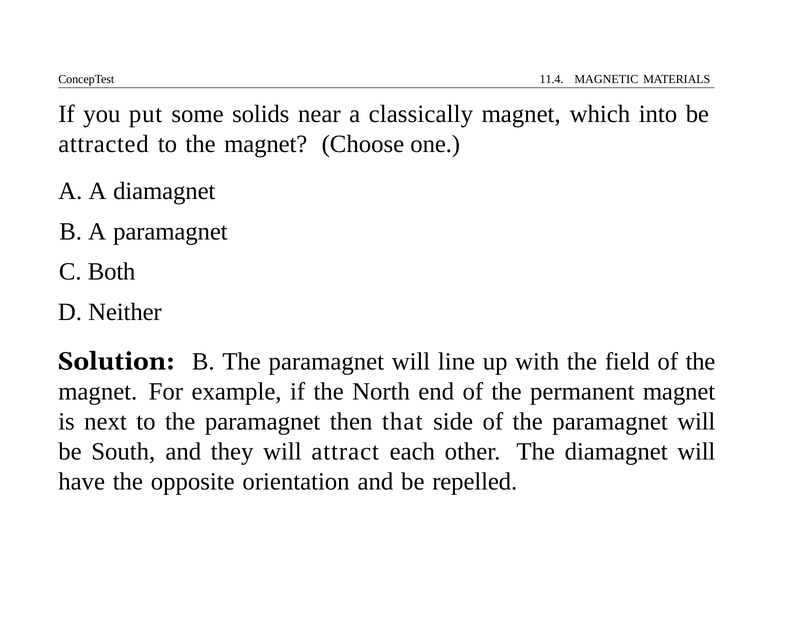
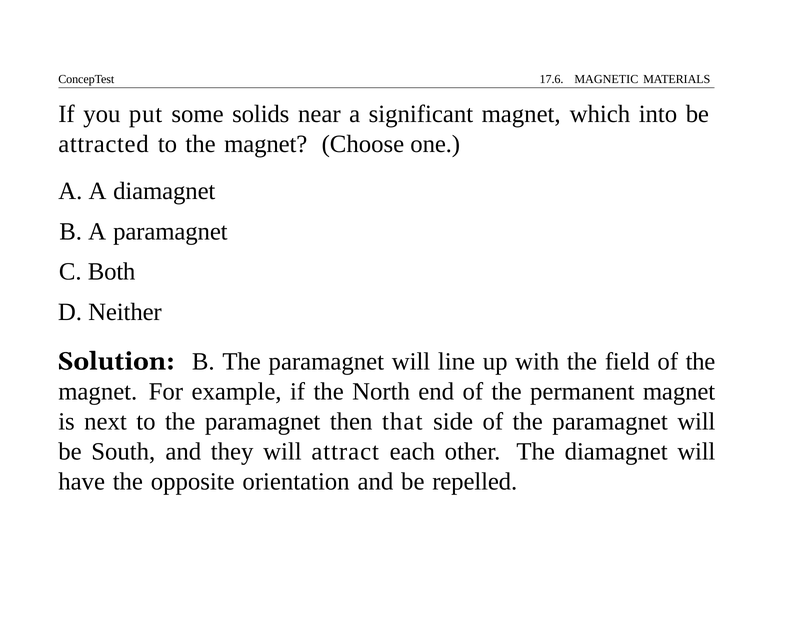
11.4: 11.4 -> 17.6 (552, 79)
classically: classically -> significant (421, 114)
